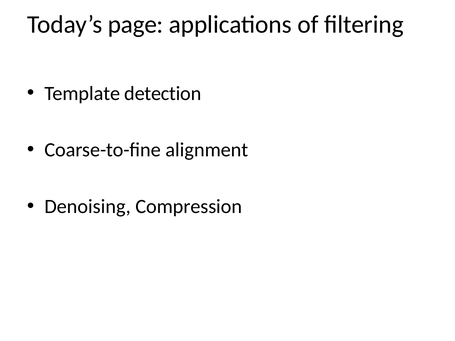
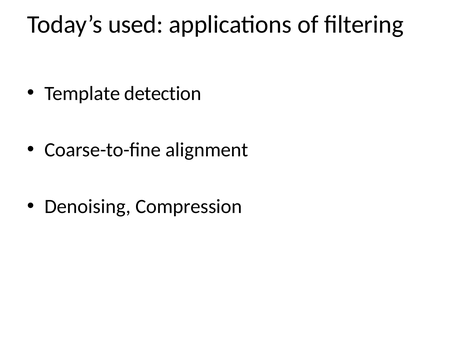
page: page -> used (136, 25)
